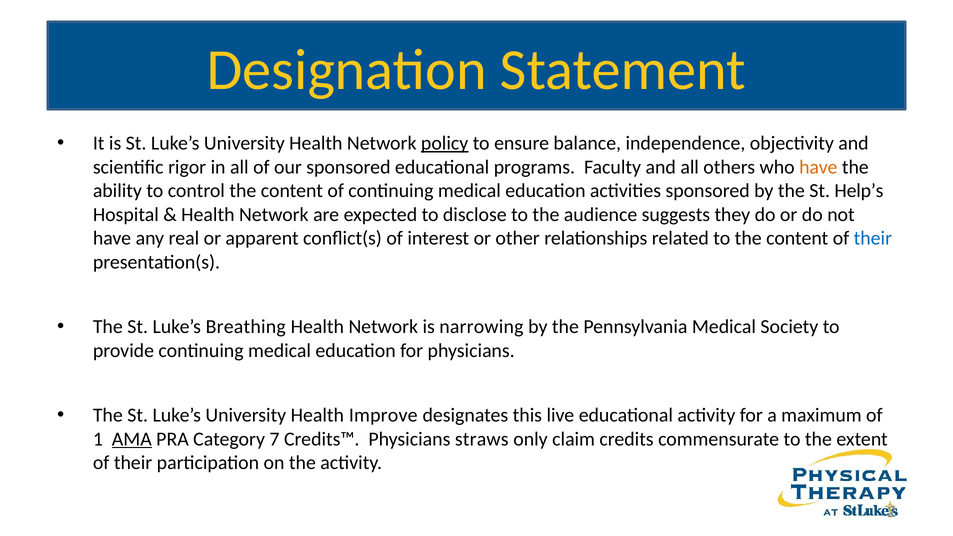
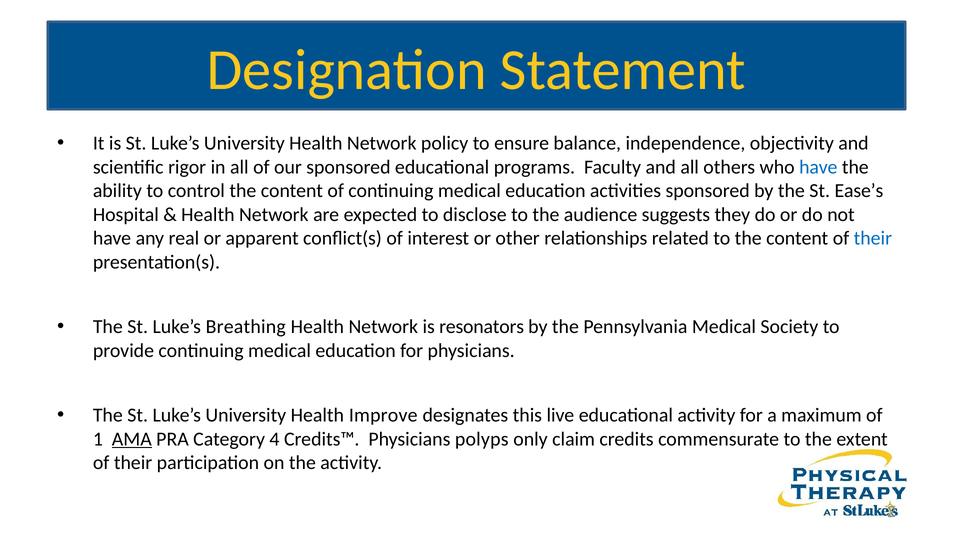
policy underline: present -> none (445, 143)
have colour: orange -> blue (818, 167)
Help’s: Help’s -> Ease’s (859, 191)
narrowing: narrowing -> resonators (482, 327)
7: 7 -> 4 (275, 439)
straws: straws -> polyps (482, 439)
